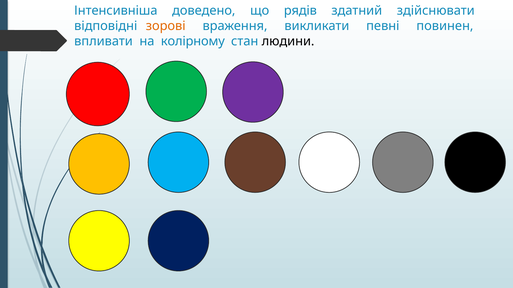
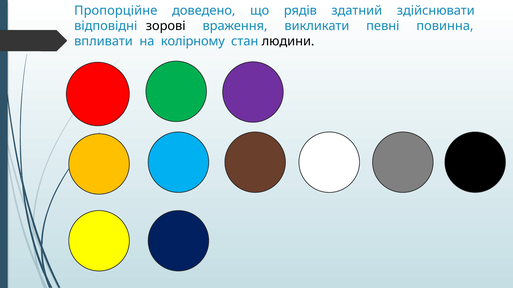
Інтенсивніша: Інтенсивніша -> Пропорційне (116, 11)
зорові colour: orange -> black (166, 26)
повинен: повинен -> повинна (445, 26)
